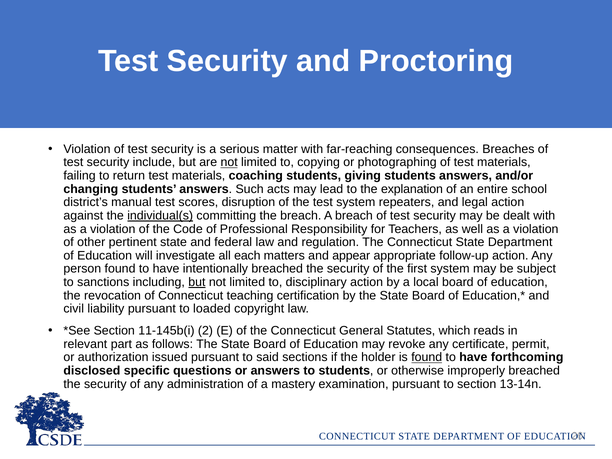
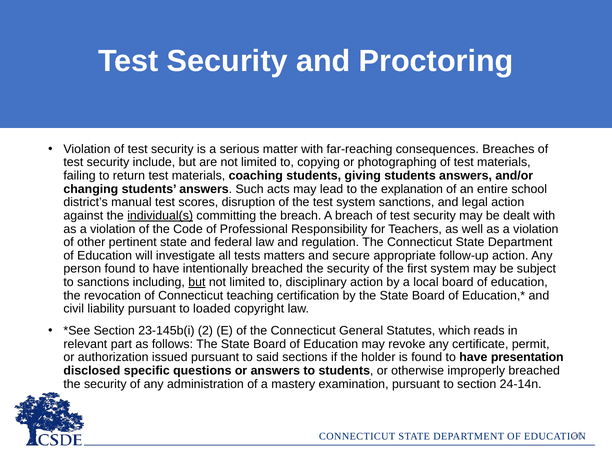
not underline: present -> none (229, 162)
system repeaters: repeaters -> sanctions (407, 202)
each: each -> tests (247, 256)
appear: appear -> secure (351, 256)
11-145b(i: 11-145b(i -> 23-145b(i (166, 331)
found underline: present -> none (427, 357)
forthcoming: forthcoming -> presentation (527, 357)
13-14n: 13-14n -> 24-14n (521, 384)
